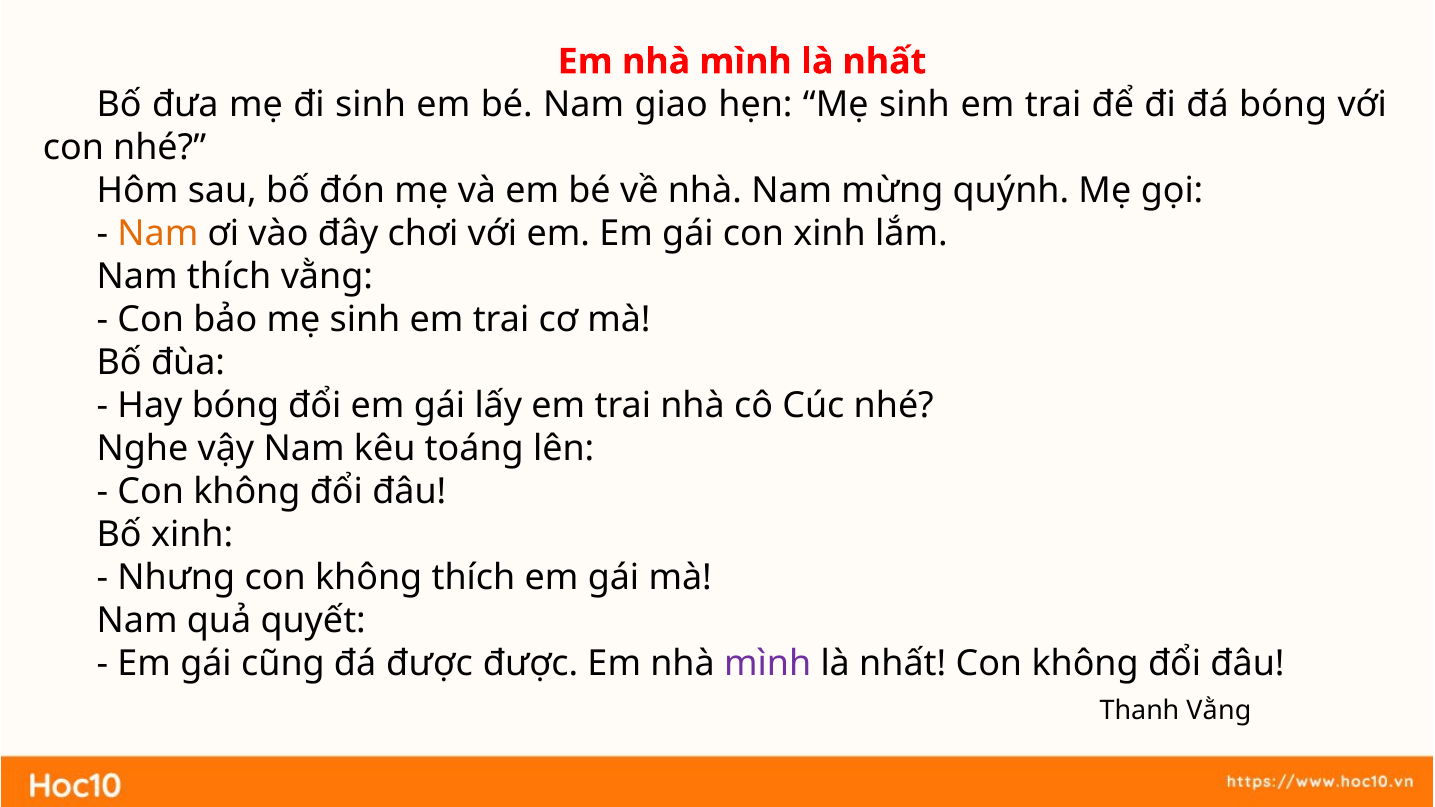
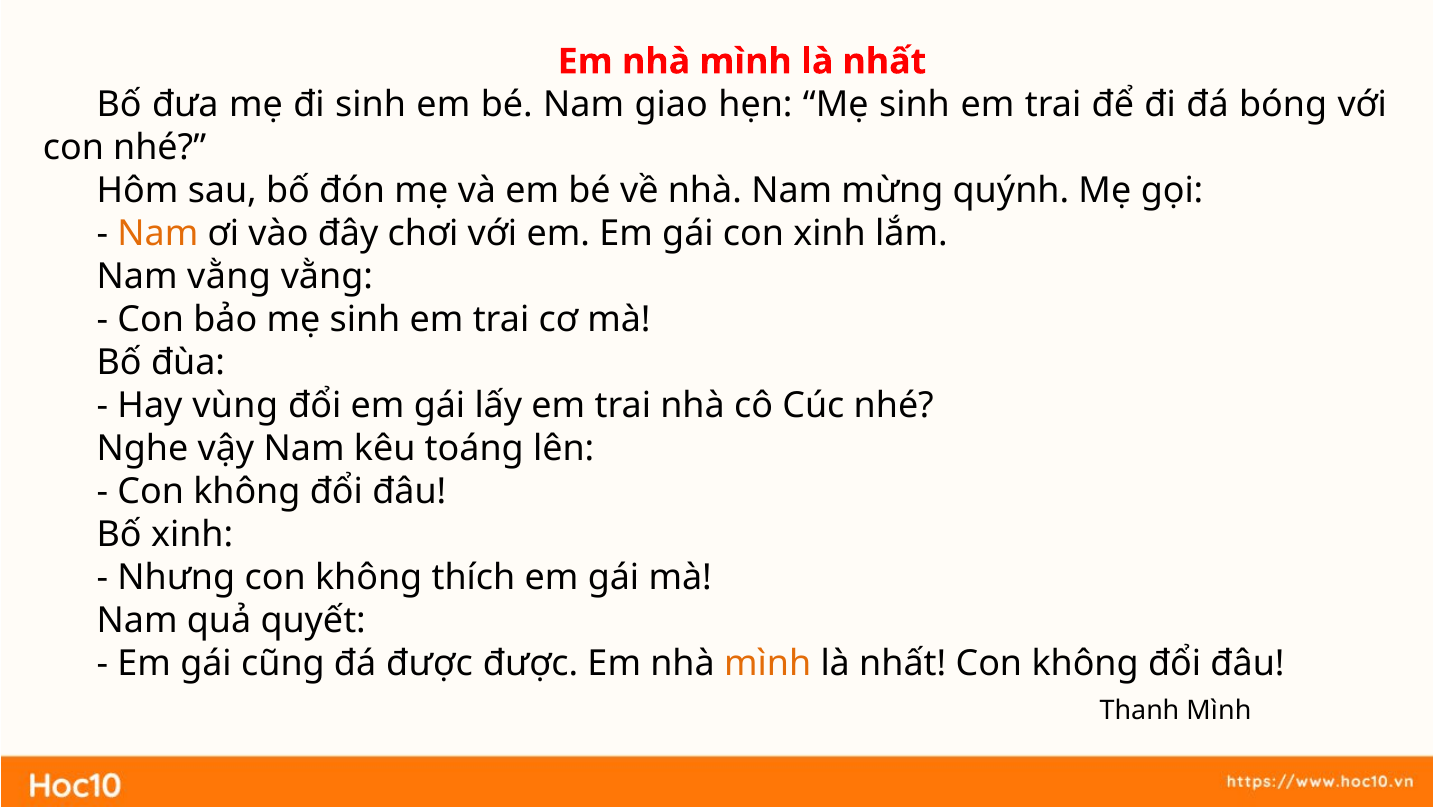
Nam thích: thích -> vằng (229, 277)
Hay bóng: bóng -> vùng (235, 406)
mình colour: purple -> orange (768, 664)
Thanh Vằng: Vằng -> Mình (1219, 710)
